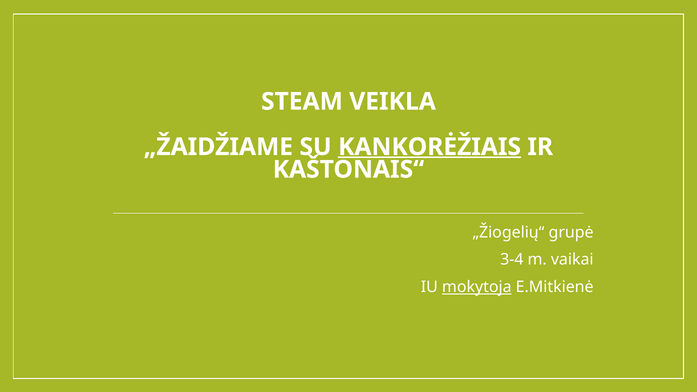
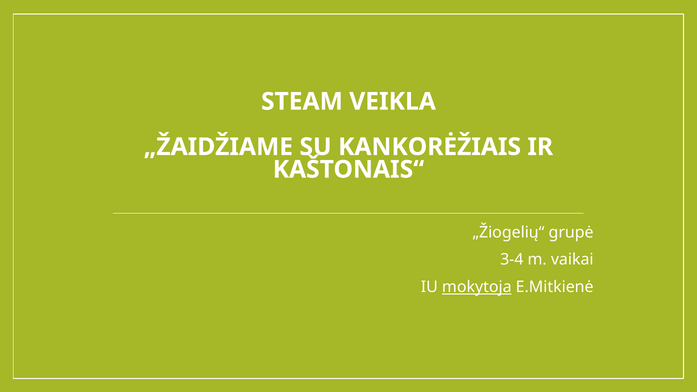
KANKORĖŽIAIS underline: present -> none (430, 147)
